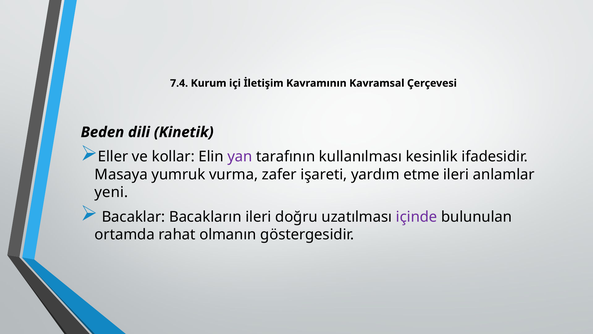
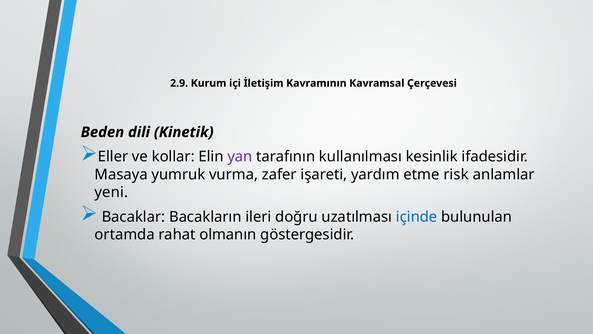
7.4: 7.4 -> 2.9 (179, 83)
etme ileri: ileri -> risk (456, 174)
içinde colour: purple -> blue (417, 217)
